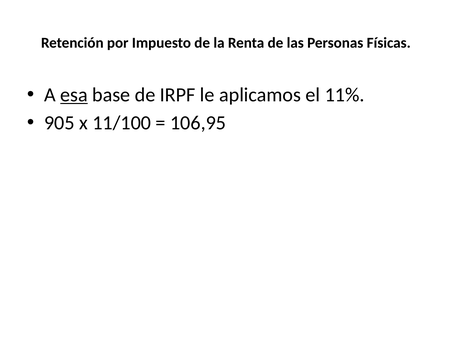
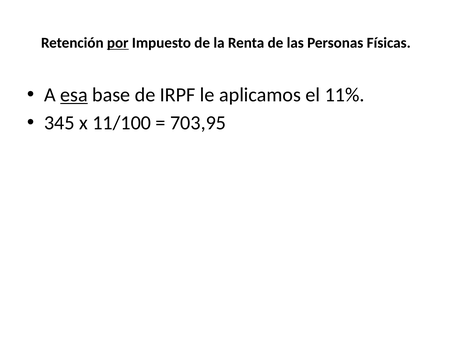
por underline: none -> present (118, 43)
905: 905 -> 345 (59, 123)
106,95: 106,95 -> 703,95 (198, 123)
